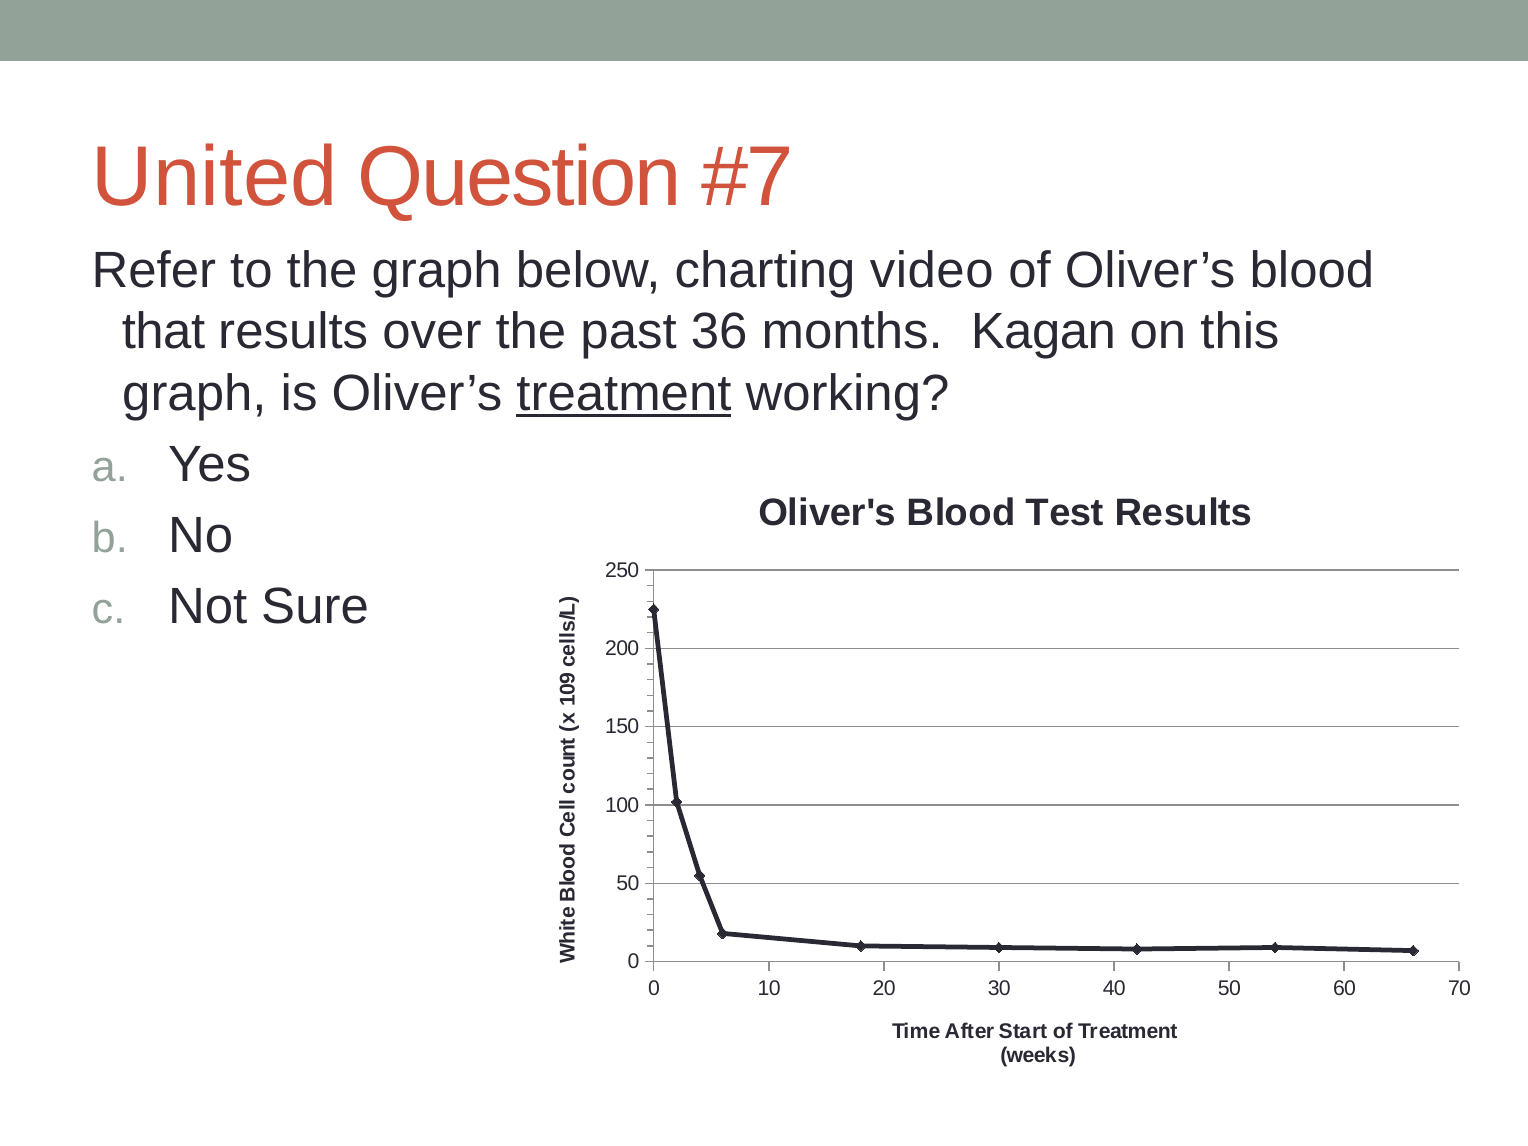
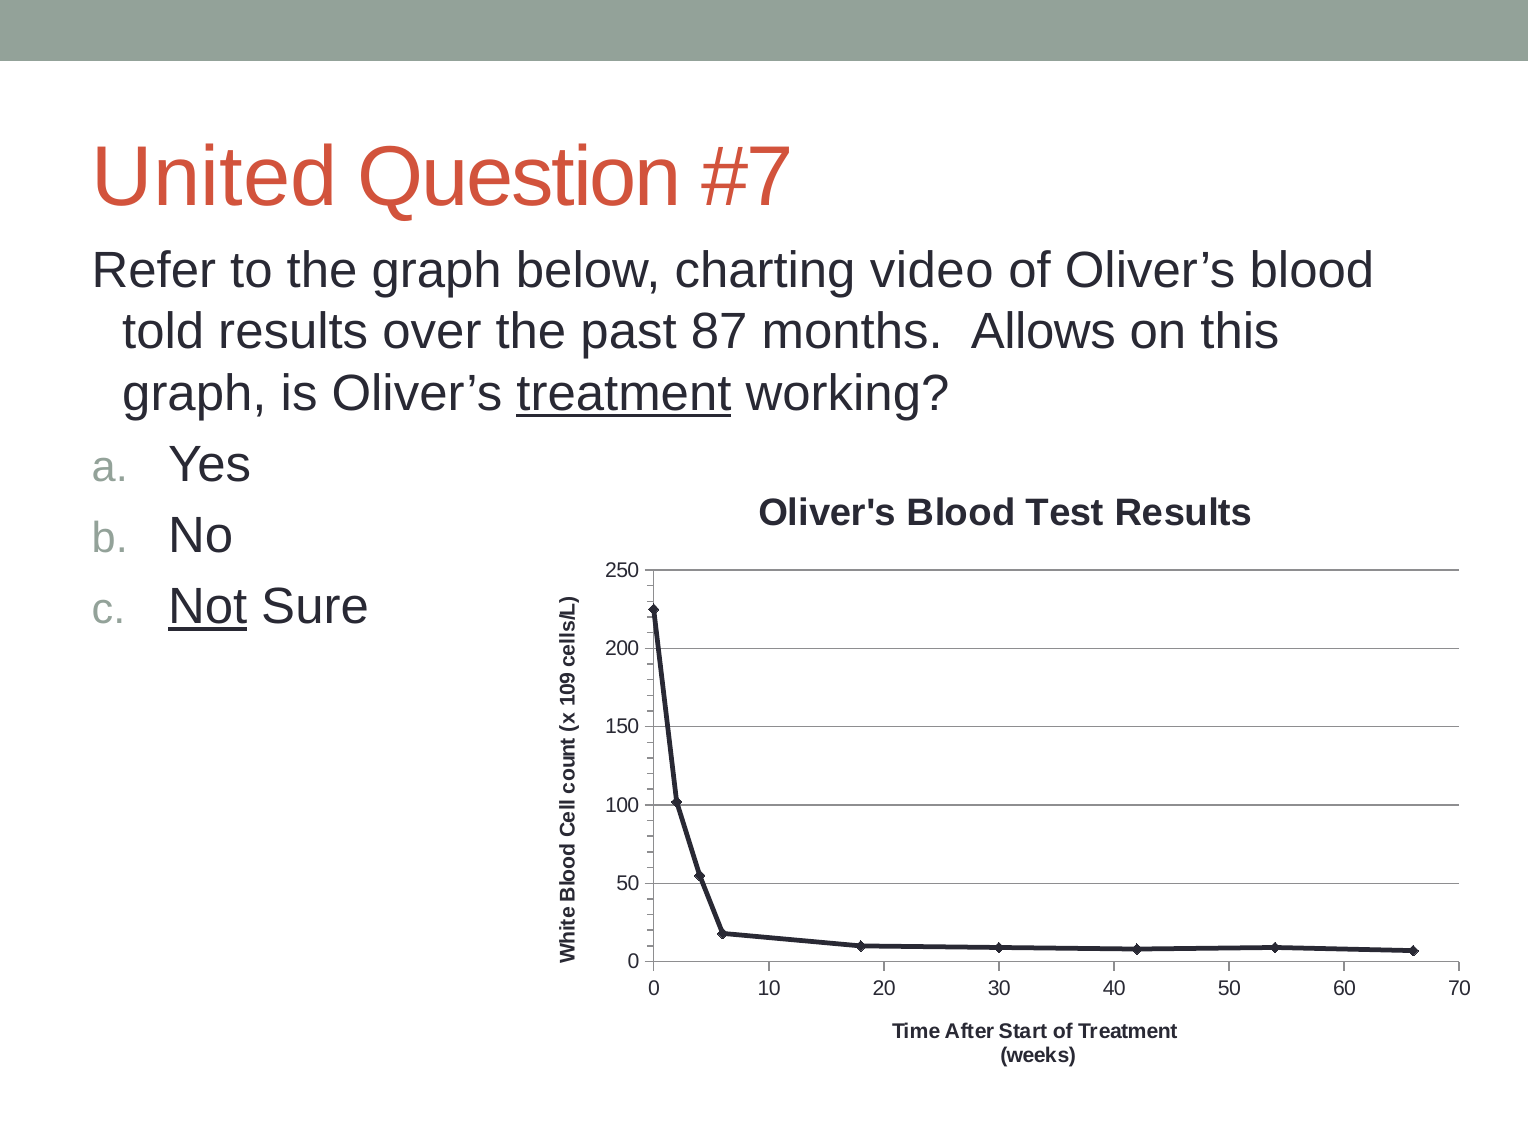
that: that -> told (163, 332)
36: 36 -> 87 (719, 332)
Kagan: Kagan -> Allows (1043, 332)
Not underline: none -> present (208, 607)
